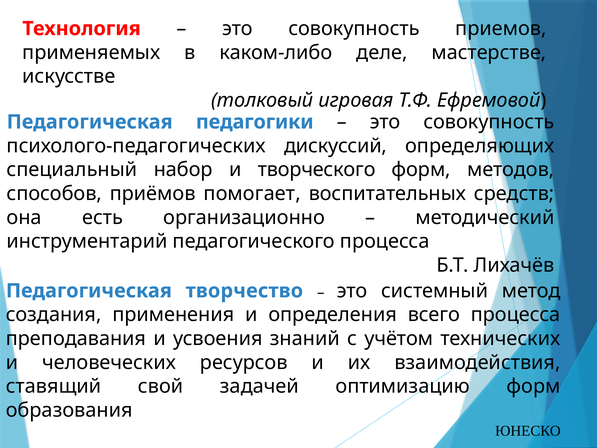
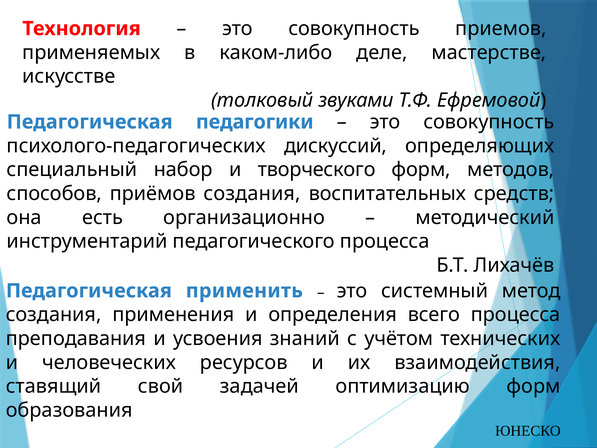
игровая: игровая -> звуками (356, 100)
приёмов помогает: помогает -> создания (252, 194)
творчество: творчество -> применить (244, 291)
